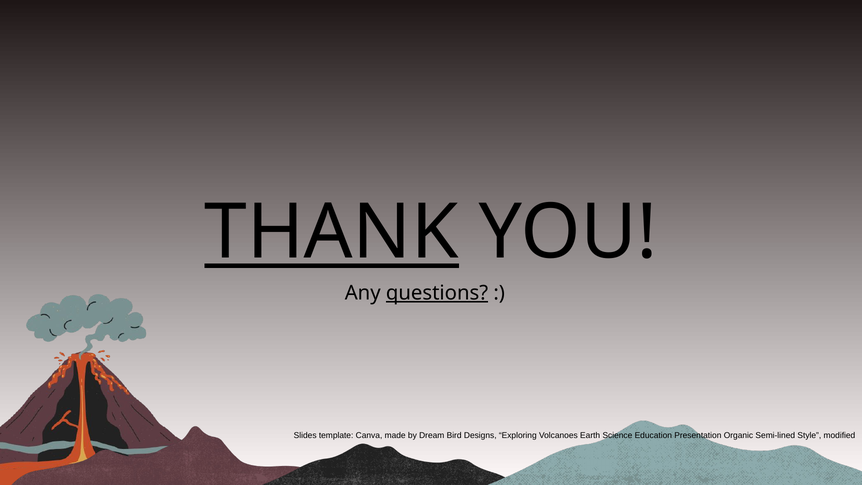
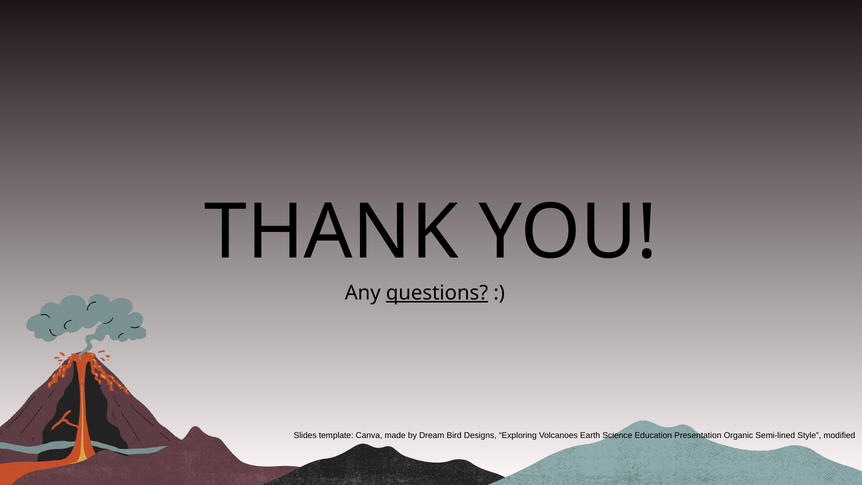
THANK underline: present -> none (332, 233)
